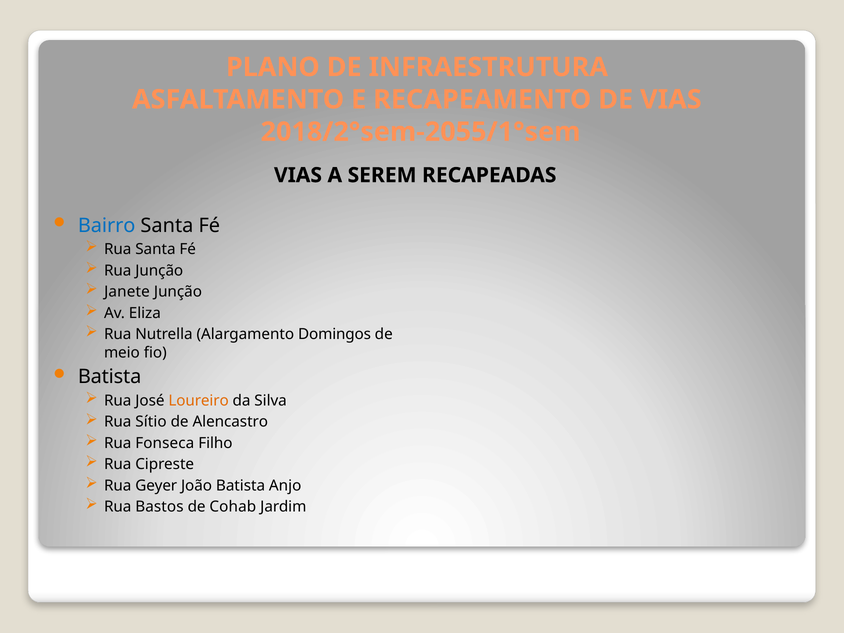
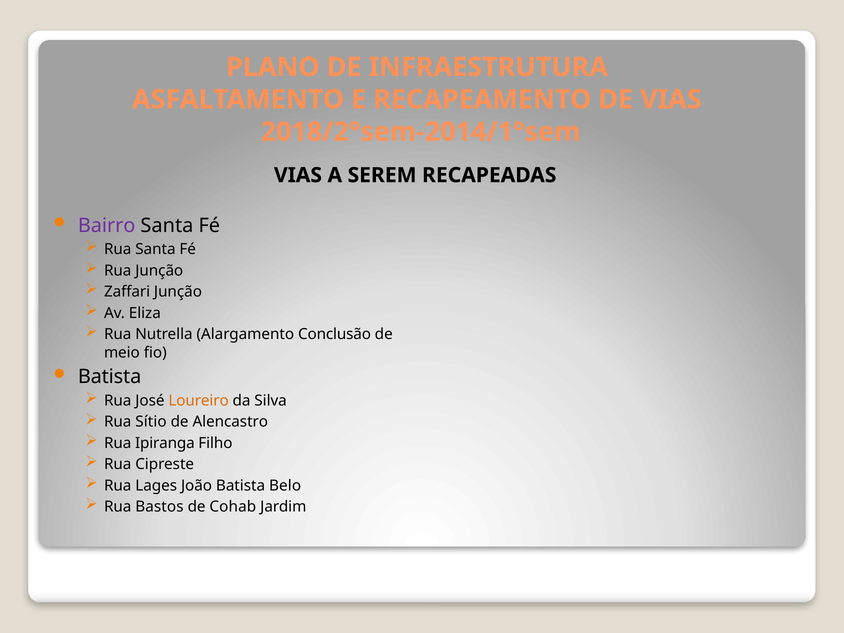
2018/2°sem-2055/1°sem: 2018/2°sem-2055/1°sem -> 2018/2°sem-2014/1°sem (421, 132)
Bairro colour: blue -> purple (107, 226)
Janete: Janete -> Zaffari (127, 292)
Domingos: Domingos -> Conclusão (335, 334)
Fonseca: Fonseca -> Ipiranga (165, 443)
Geyer: Geyer -> Lages (156, 486)
Anjo: Anjo -> Belo (285, 486)
